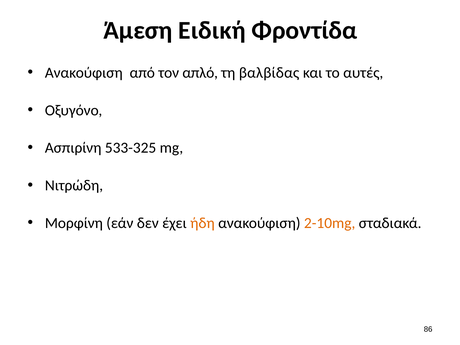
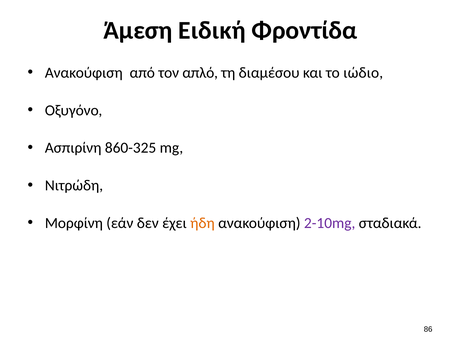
βαλβίδας: βαλβίδας -> διαμέσου (269, 73)
αυτές: αυτές -> ιώδιο (363, 73)
533-325: 533-325 -> 860-325 (131, 148)
2-10mg colour: orange -> purple (330, 223)
